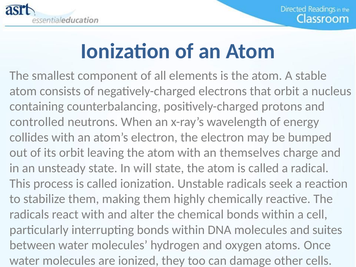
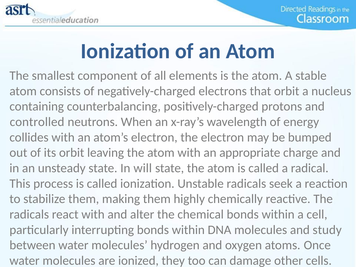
themselves: themselves -> appropriate (250, 153)
suites: suites -> study (327, 230)
